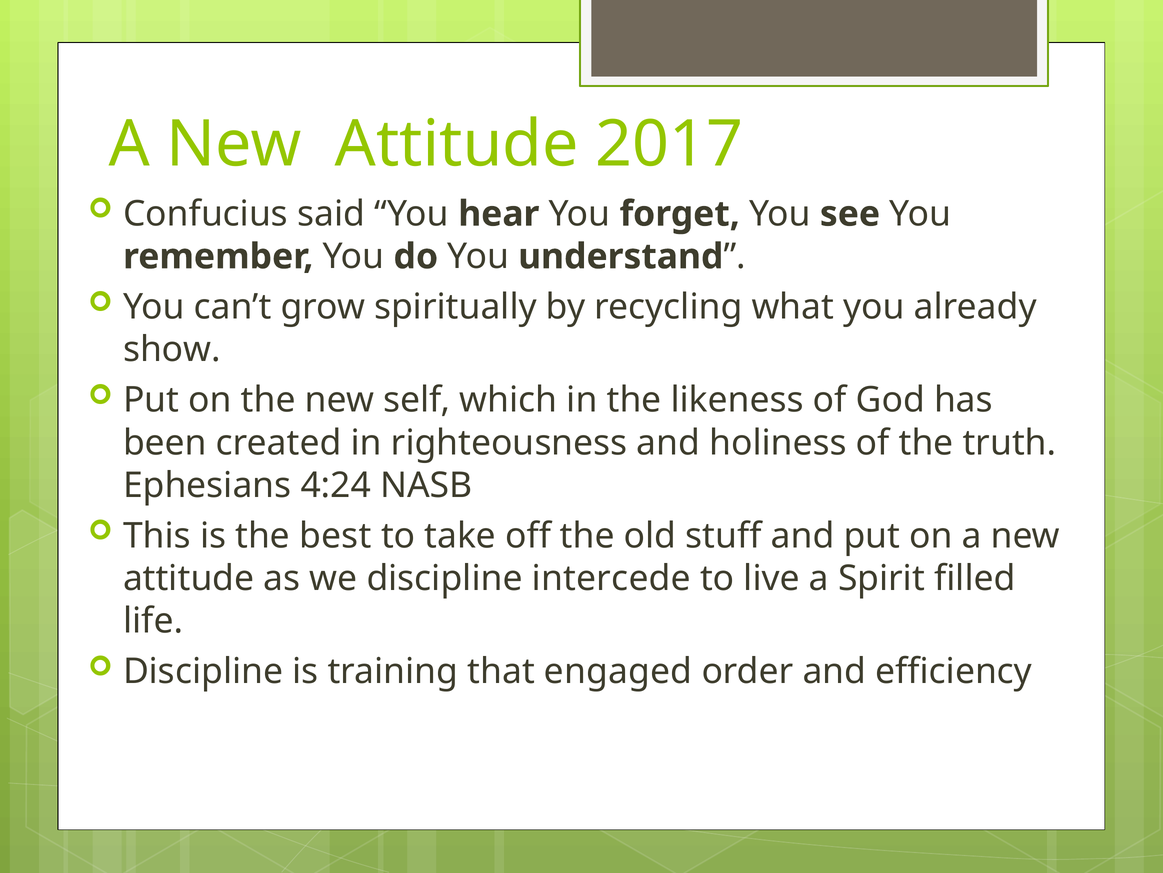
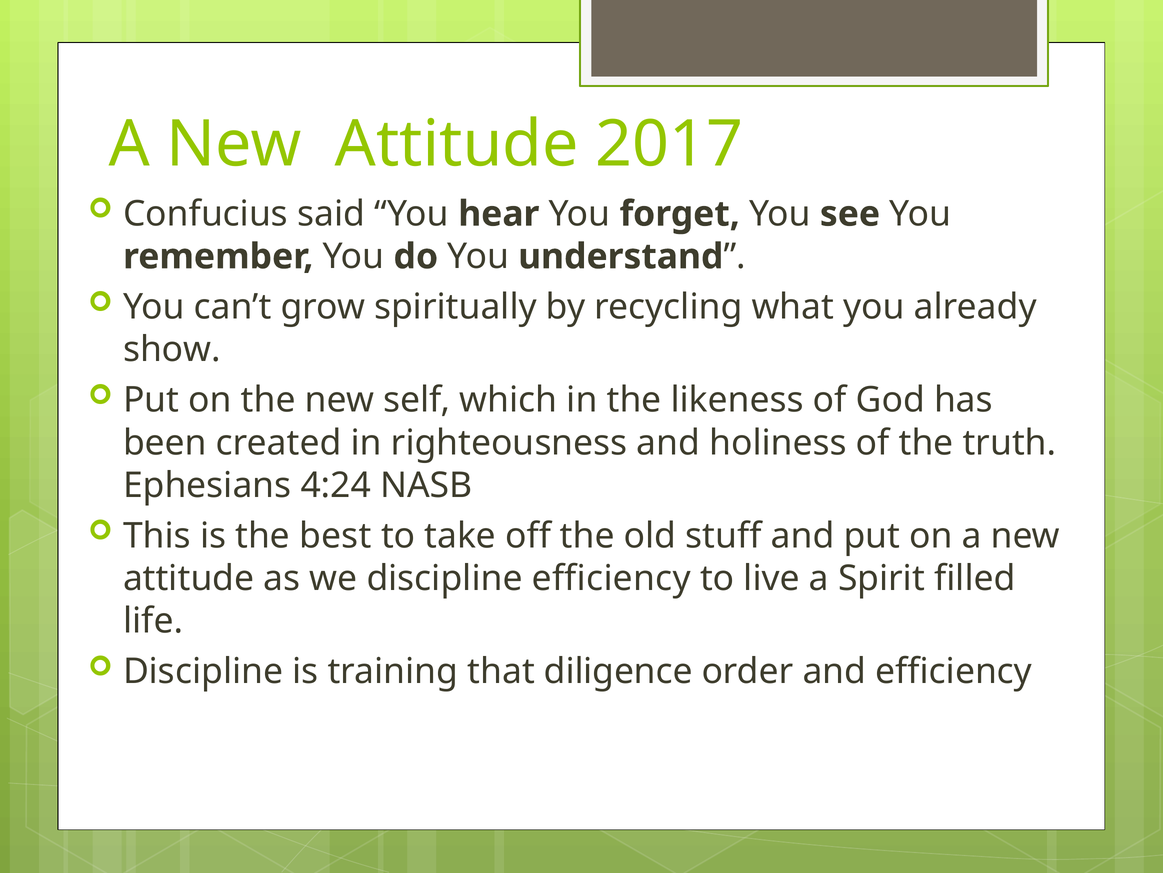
discipline intercede: intercede -> efficiency (611, 578)
engaged: engaged -> diligence (618, 671)
